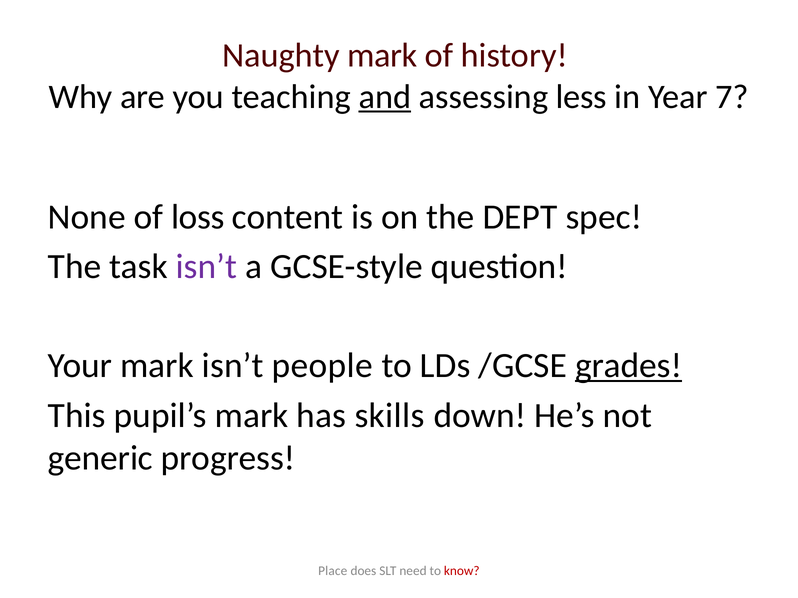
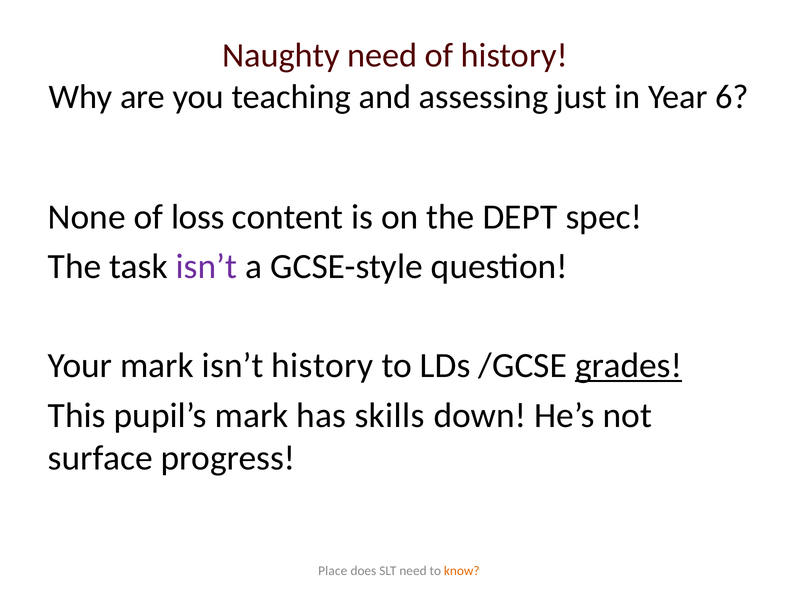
Naughty mark: mark -> need (382, 56)
and underline: present -> none (385, 97)
less: less -> just (581, 97)
7: 7 -> 6 (732, 97)
isn’t people: people -> history (322, 366)
generic: generic -> surface (100, 458)
know colour: red -> orange (462, 571)
